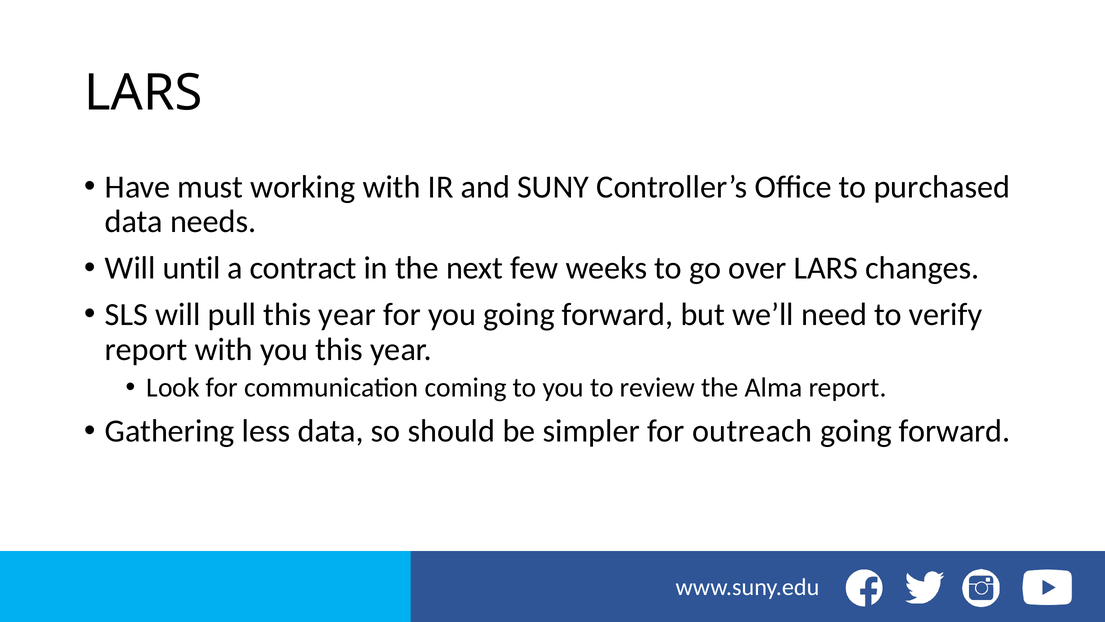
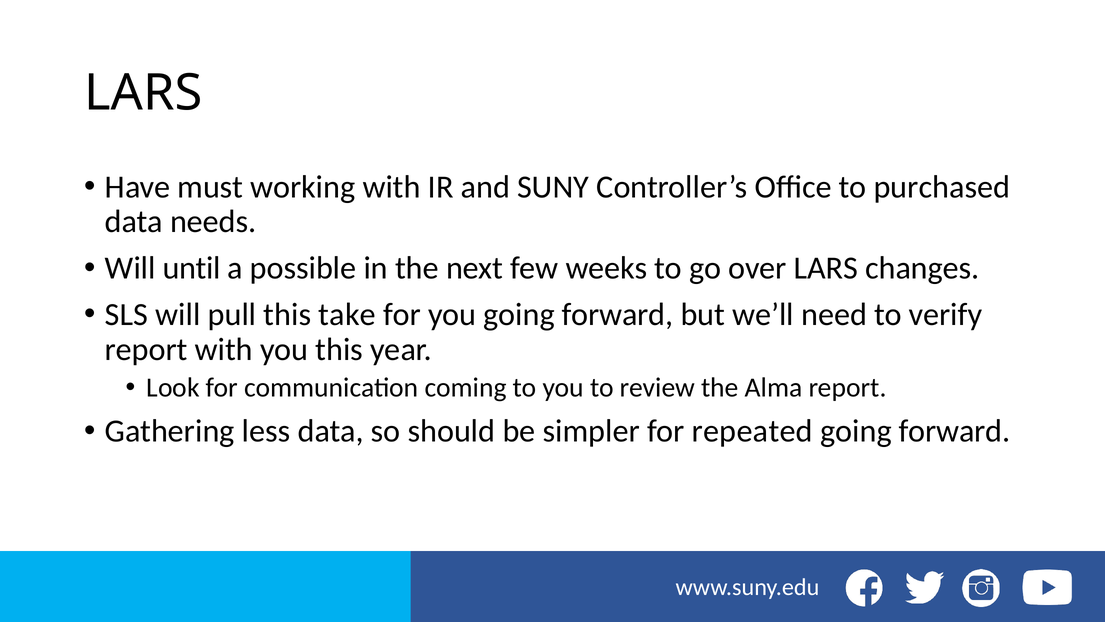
contract: contract -> possible (303, 268)
pull this year: year -> take (347, 314)
outreach: outreach -> repeated (752, 431)
